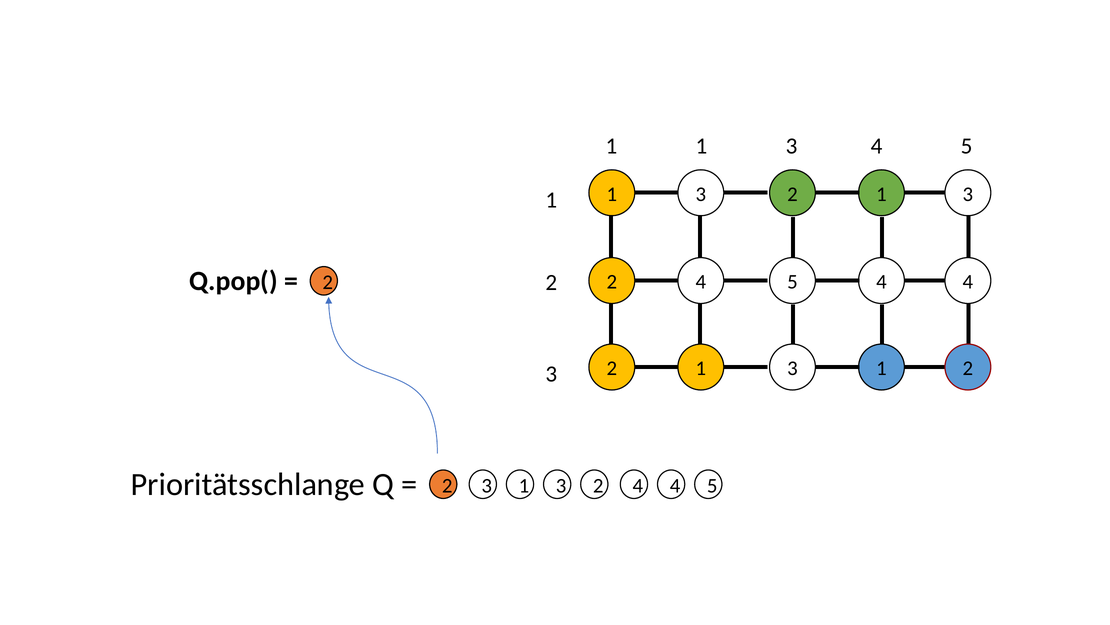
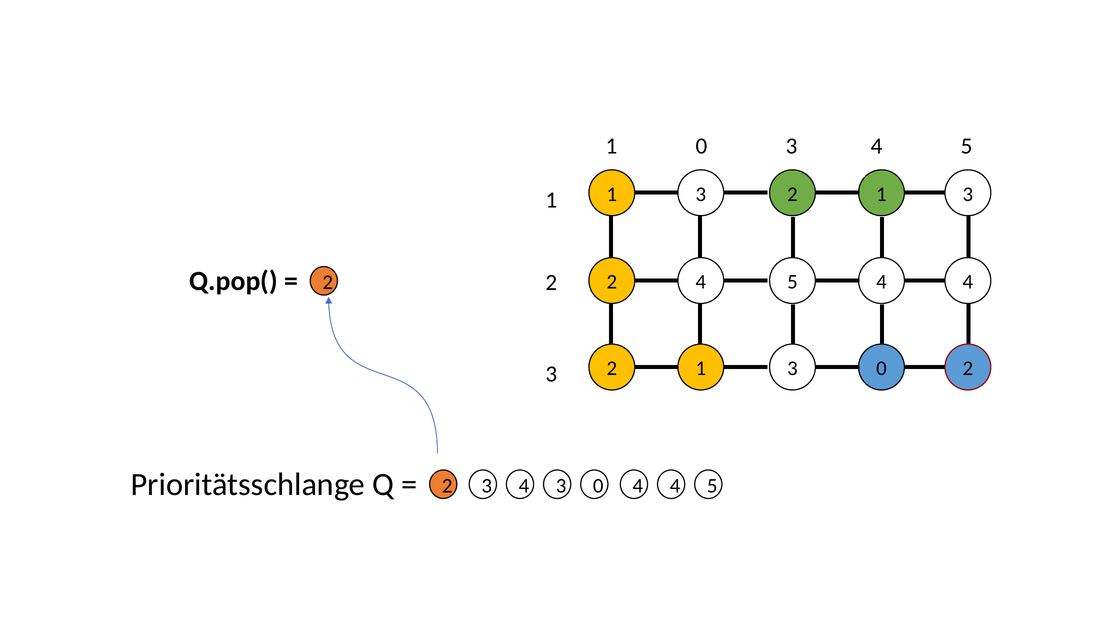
1: 1 -> 0 (701, 146)
1: 1 -> 0 (881, 368)
1: 1 -> 4 (524, 485)
2: 2 -> 0 (598, 485)
